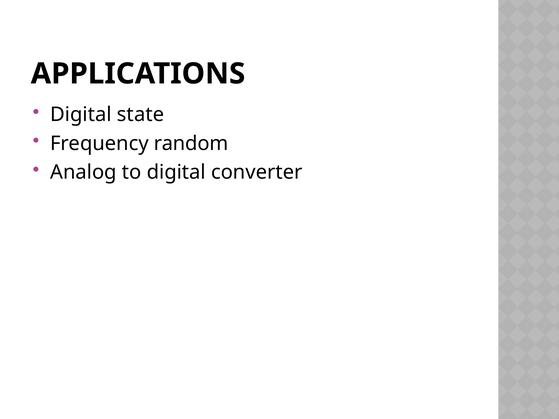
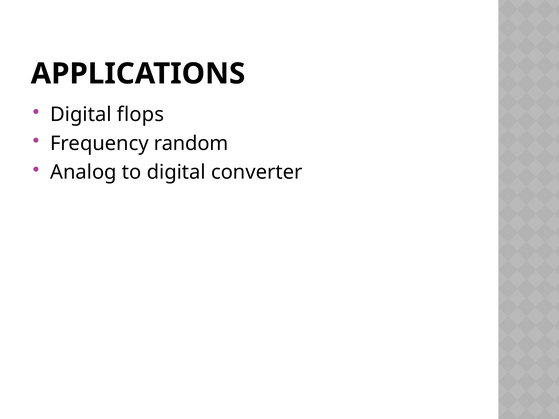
state: state -> flops (141, 115)
